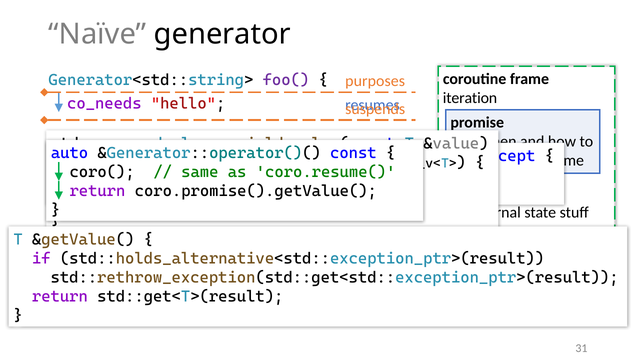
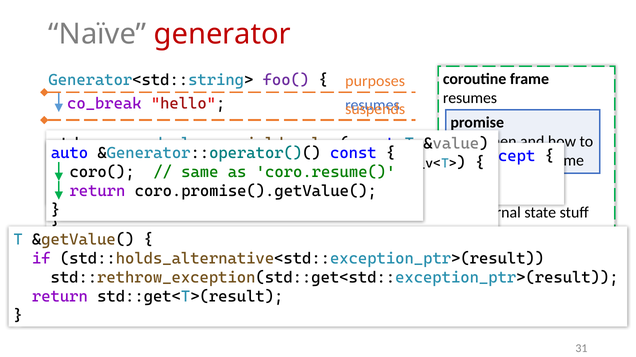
generator colour: black -> red (222, 34)
iteration: iteration -> resumes (470, 98)
co_needs: co_needs -> co_break (104, 104)
